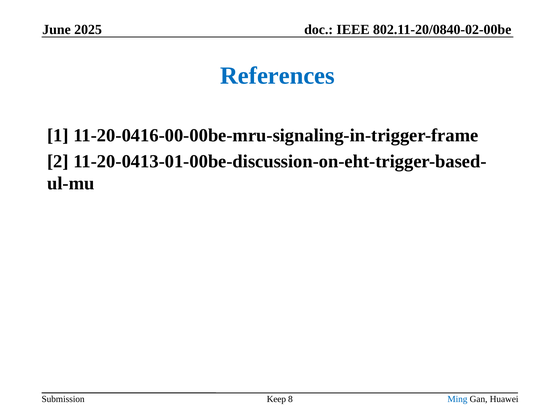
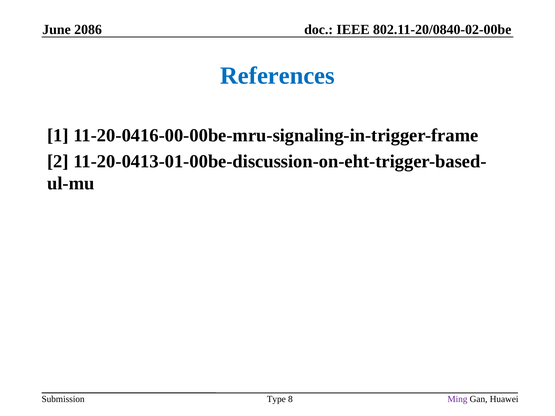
2025: 2025 -> 2086 (88, 30)
Ming colour: blue -> purple (457, 399)
Keep: Keep -> Type (276, 399)
